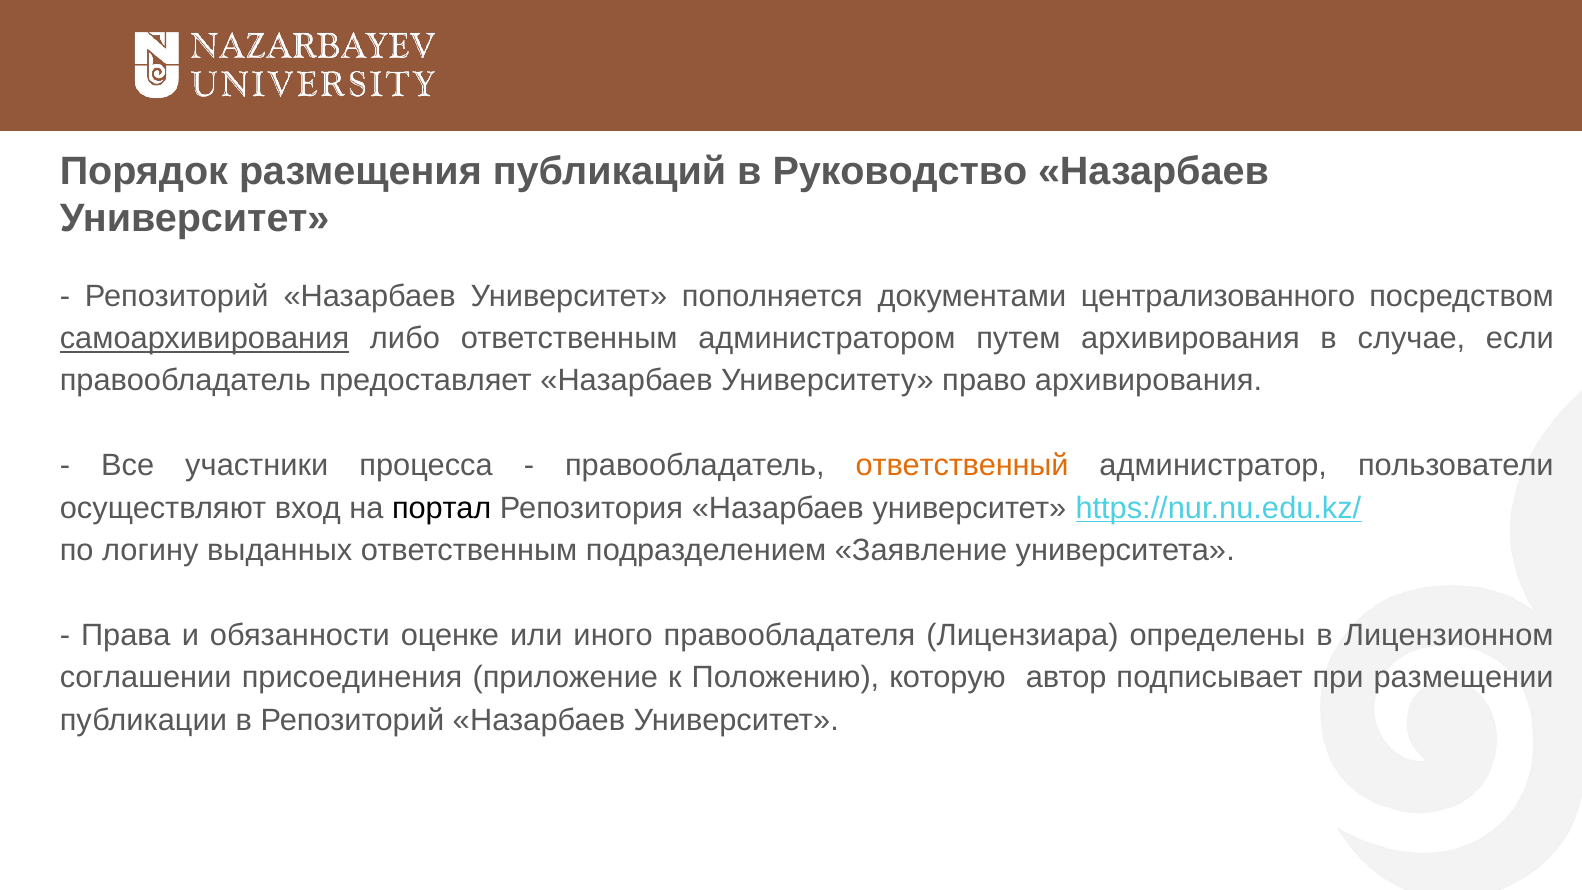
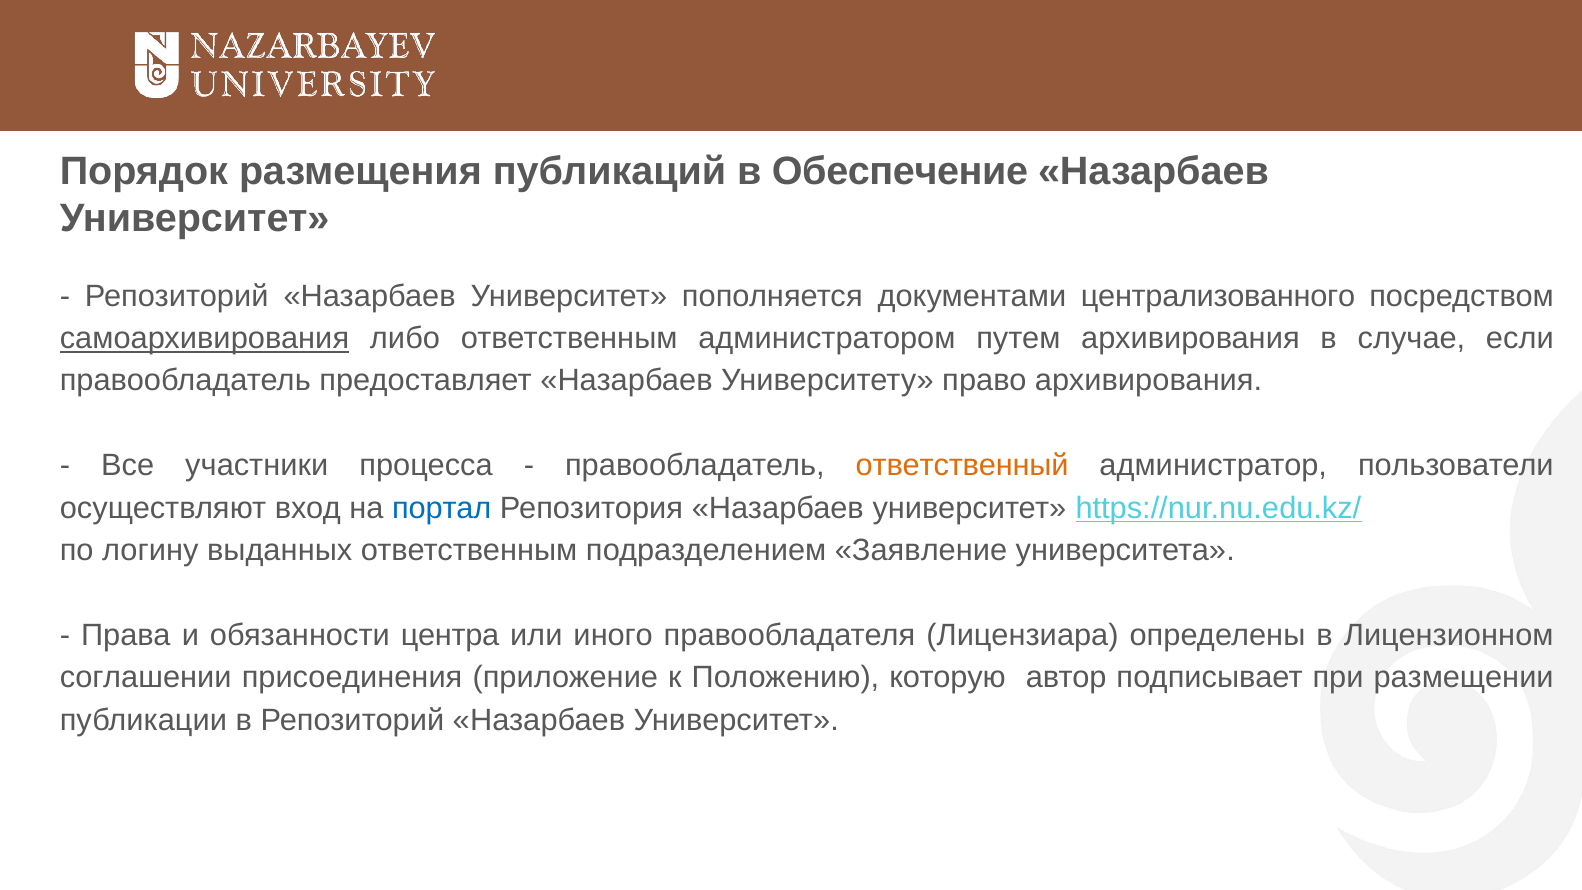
Руководство: Руководство -> Обеспечение (900, 171)
портал colour: black -> blue (442, 508)
оценке: оценке -> центра (450, 635)
